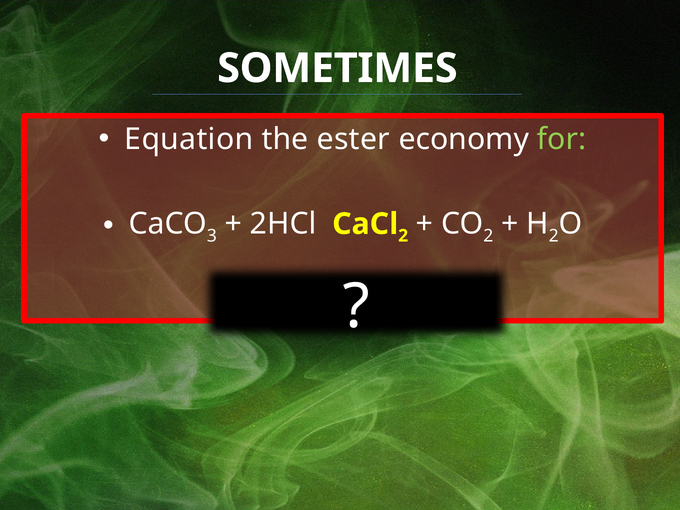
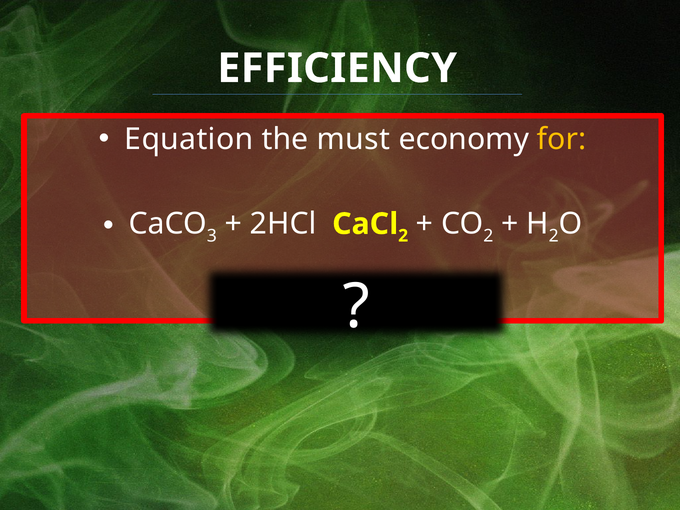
SOMETIMES: SOMETIMES -> EFFICIENCY (337, 68)
ester: ester -> must (353, 139)
for colour: light green -> yellow (562, 139)
